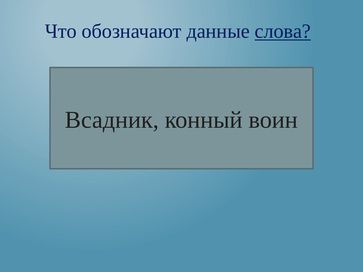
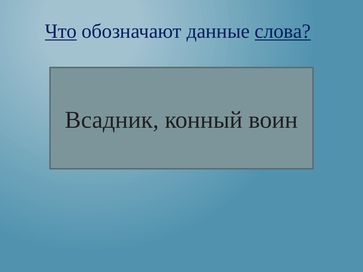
Что underline: none -> present (61, 31)
